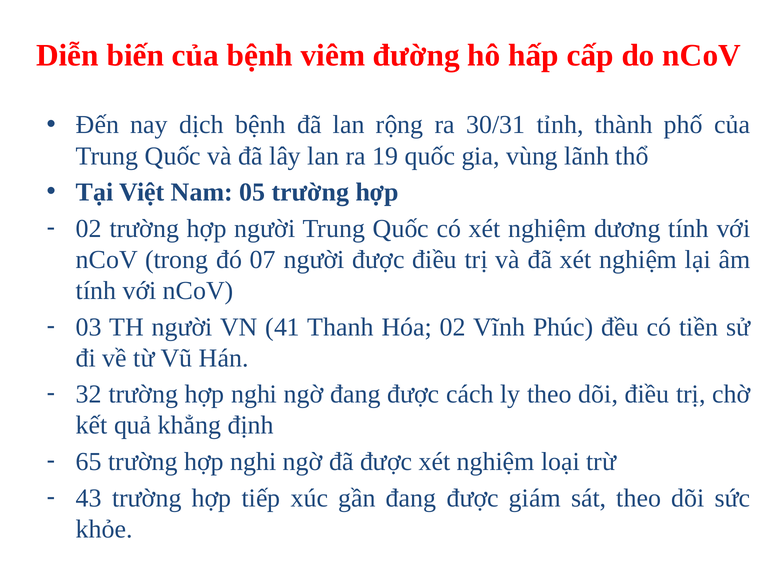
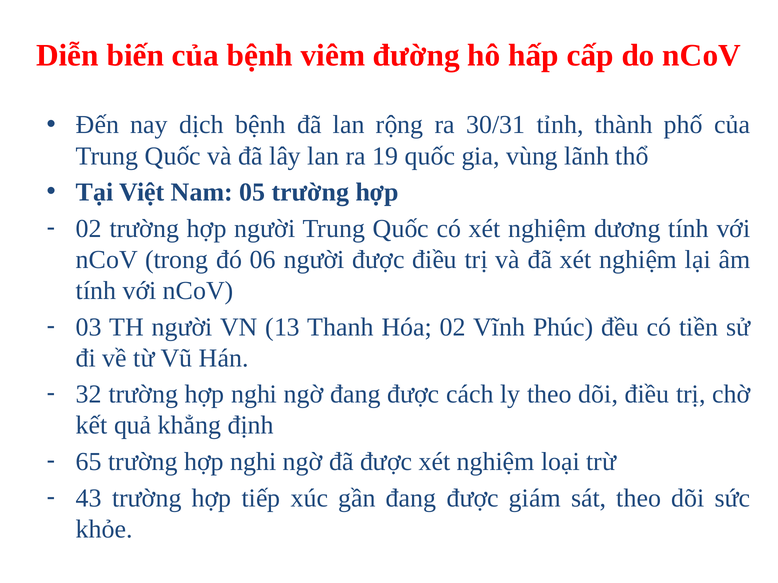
07: 07 -> 06 (263, 260)
41: 41 -> 13 (283, 327)
